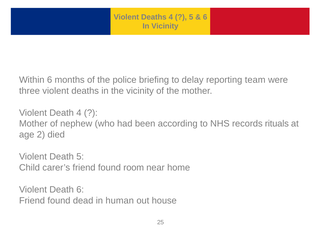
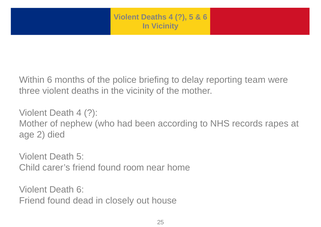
rituals: rituals -> rapes (277, 124)
human: human -> closely (120, 201)
